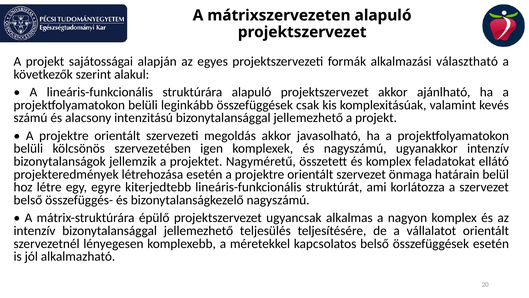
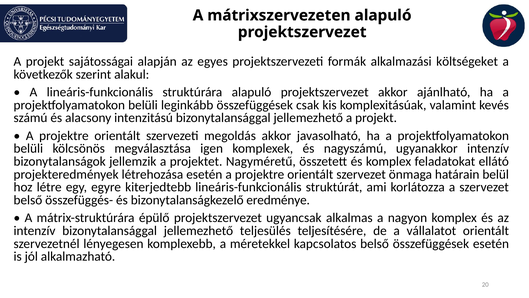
választható: választható -> költségeket (467, 61)
szervezetében: szervezetében -> megválasztása (153, 148)
bizonytalanságkezelő nagyszámú: nagyszámú -> eredménye (278, 200)
